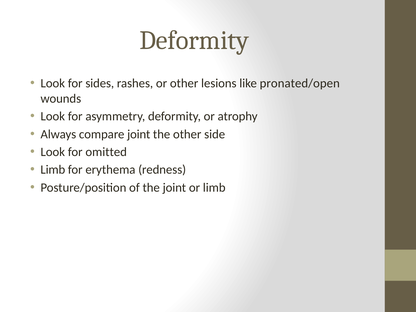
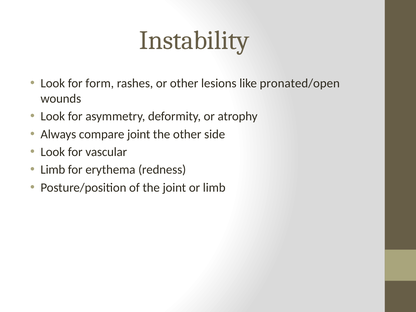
Deformity: Deformity -> Instability (194, 40)
sides: sides -> form (100, 83)
omitted: omitted -> vascular (106, 152)
